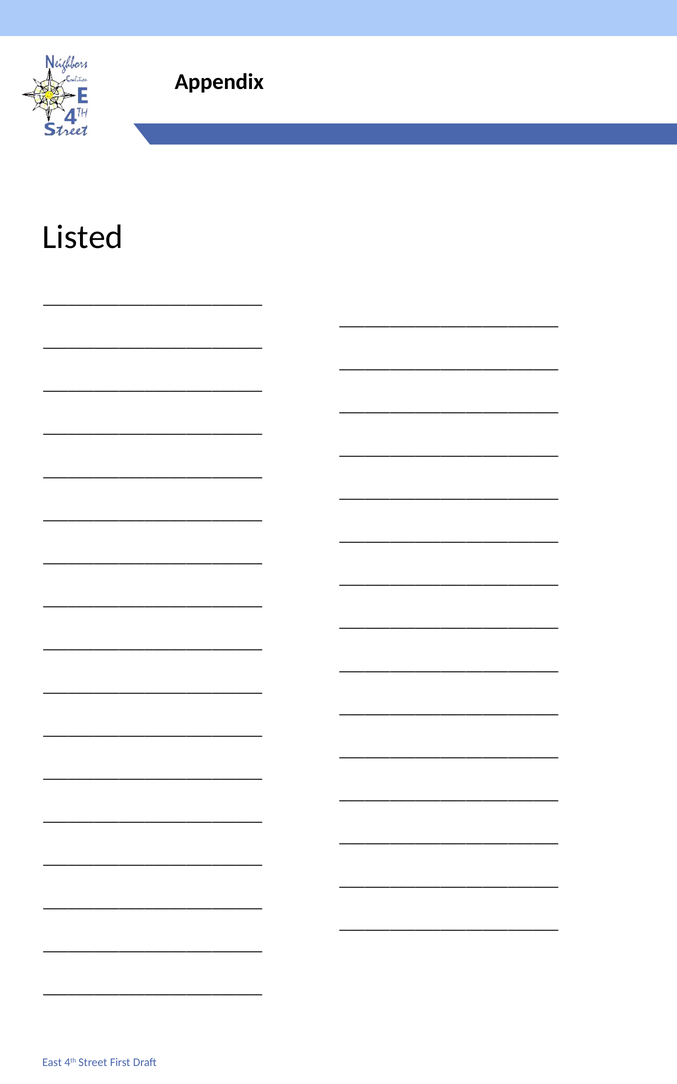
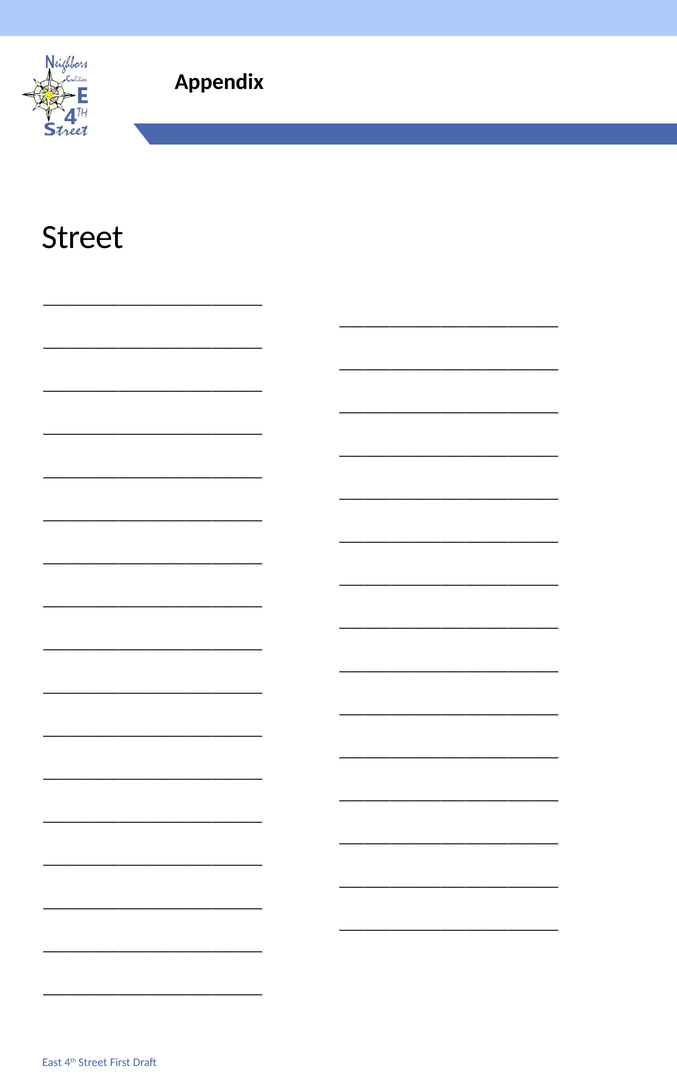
Listed: Listed -> Street (83, 237)
